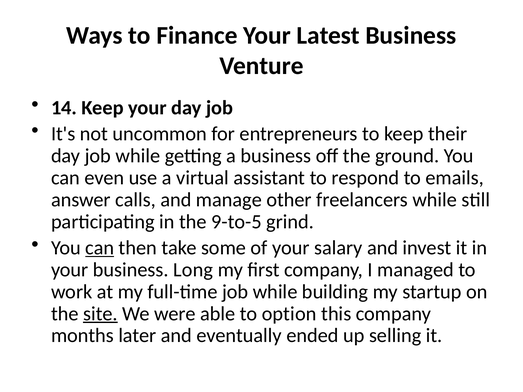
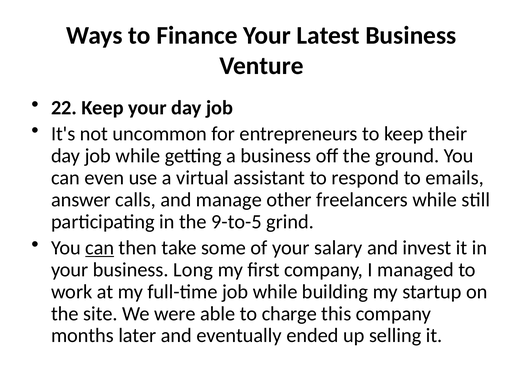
14: 14 -> 22 (64, 108)
site underline: present -> none (100, 314)
option: option -> charge (289, 314)
